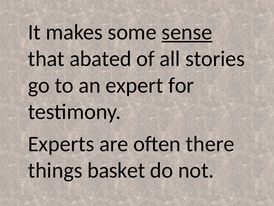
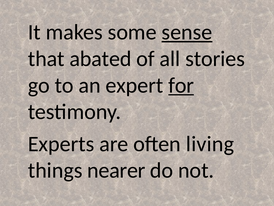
for underline: none -> present (181, 85)
there: there -> living (210, 144)
basket: basket -> nearer (116, 170)
